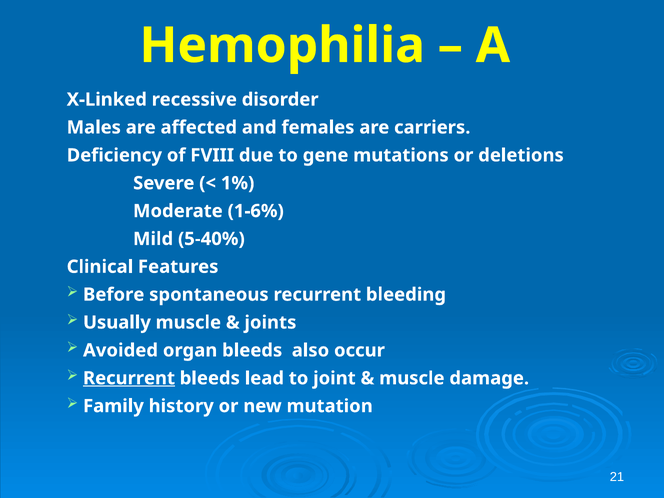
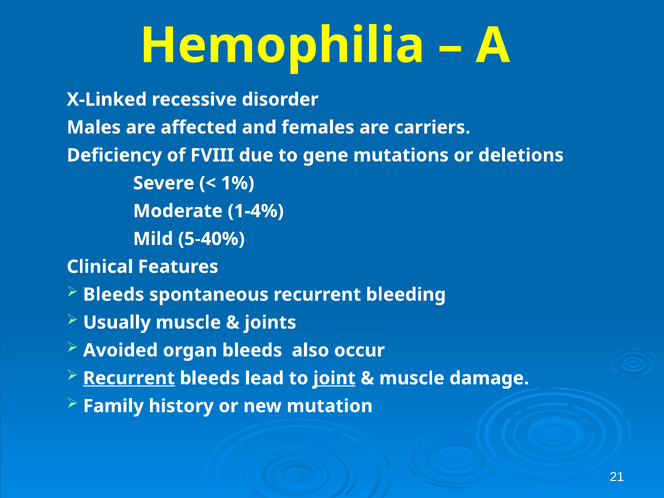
1-6%: 1-6% -> 1-4% (256, 211)
Before: Before -> Bleeds (114, 295)
joint underline: none -> present (334, 378)
